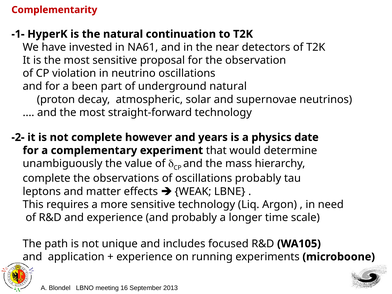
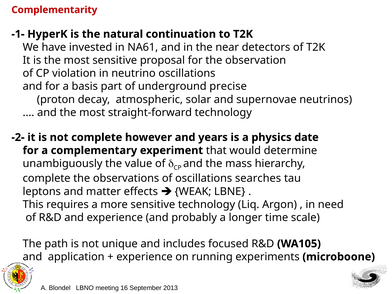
been: been -> basis (85, 86)
underground natural: natural -> precise (228, 86)
oscillations probably: probably -> searches (258, 178)
